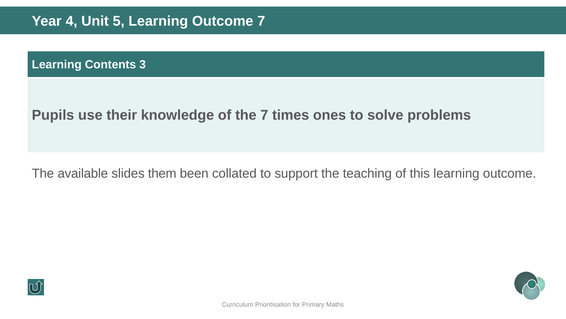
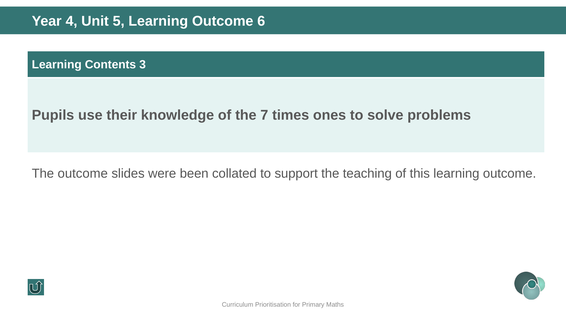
Outcome 7: 7 -> 6 (261, 21)
The available: available -> outcome (83, 173)
them: them -> were (162, 173)
